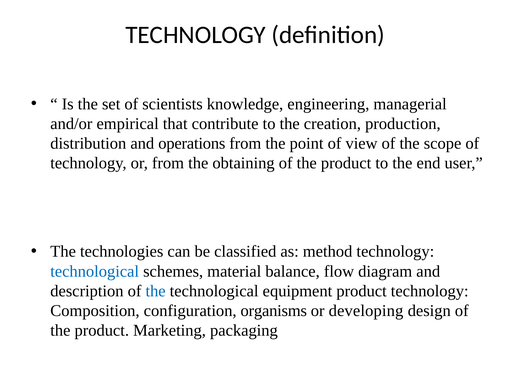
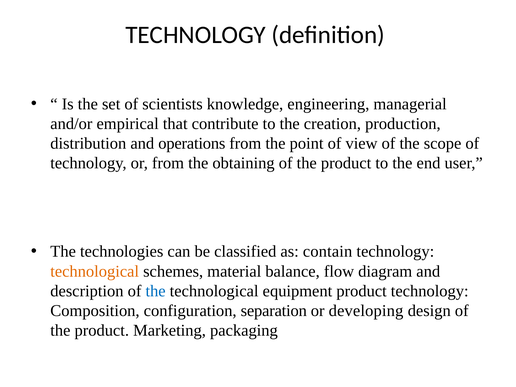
method: method -> contain (328, 251)
technological colour: blue -> orange (95, 271)
organisms: organisms -> separation (274, 311)
